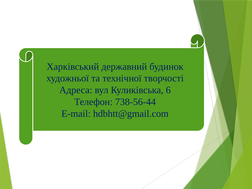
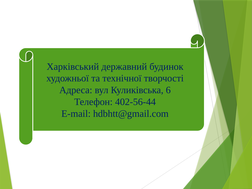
738-56-44: 738-56-44 -> 402-56-44 (135, 102)
